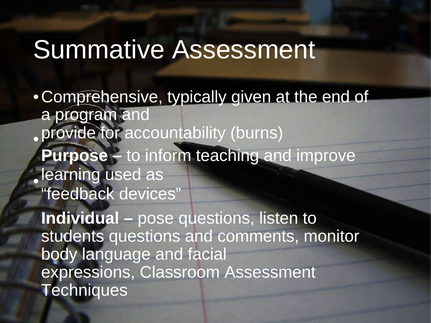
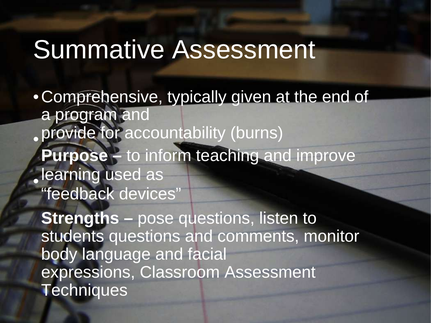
Individual: Individual -> Strengths (80, 218)
